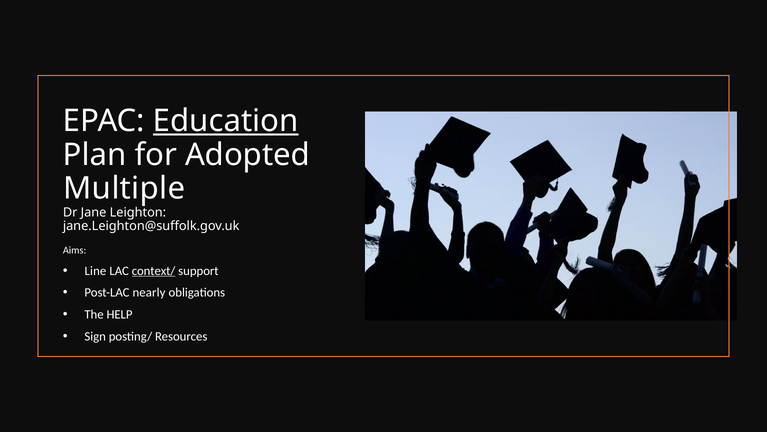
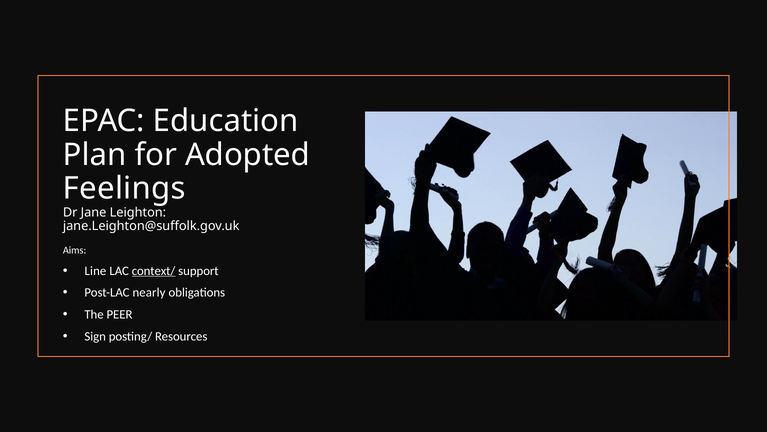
Education underline: present -> none (226, 121)
Multiple: Multiple -> Feelings (124, 188)
HELP: HELP -> PEER (119, 314)
